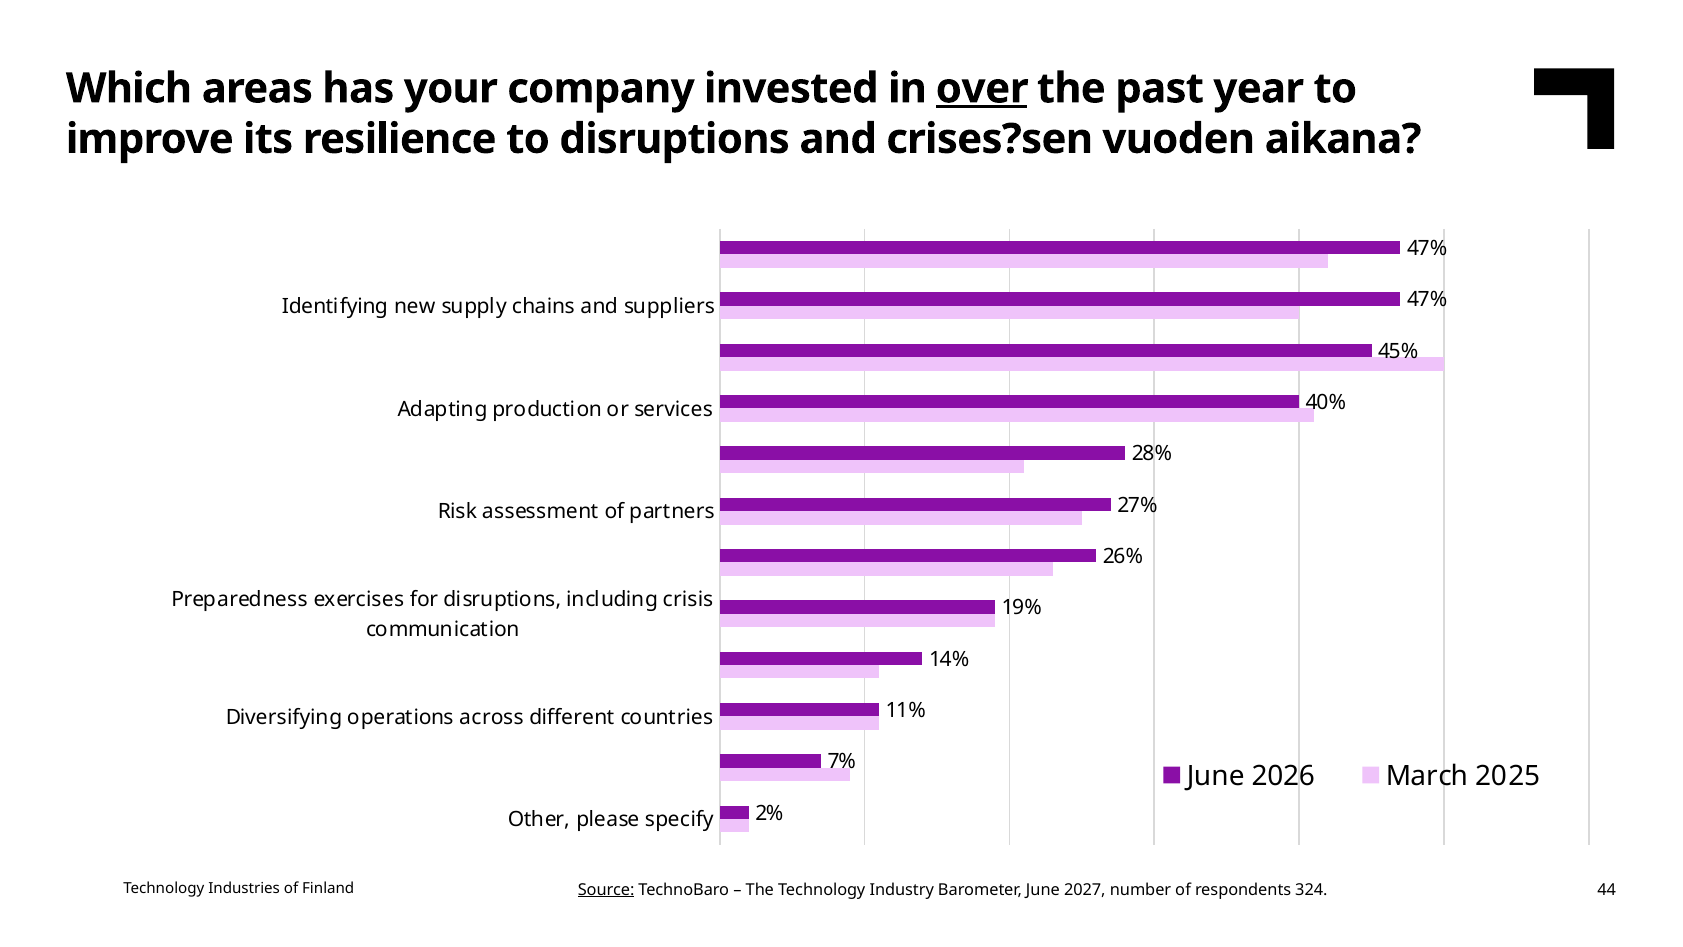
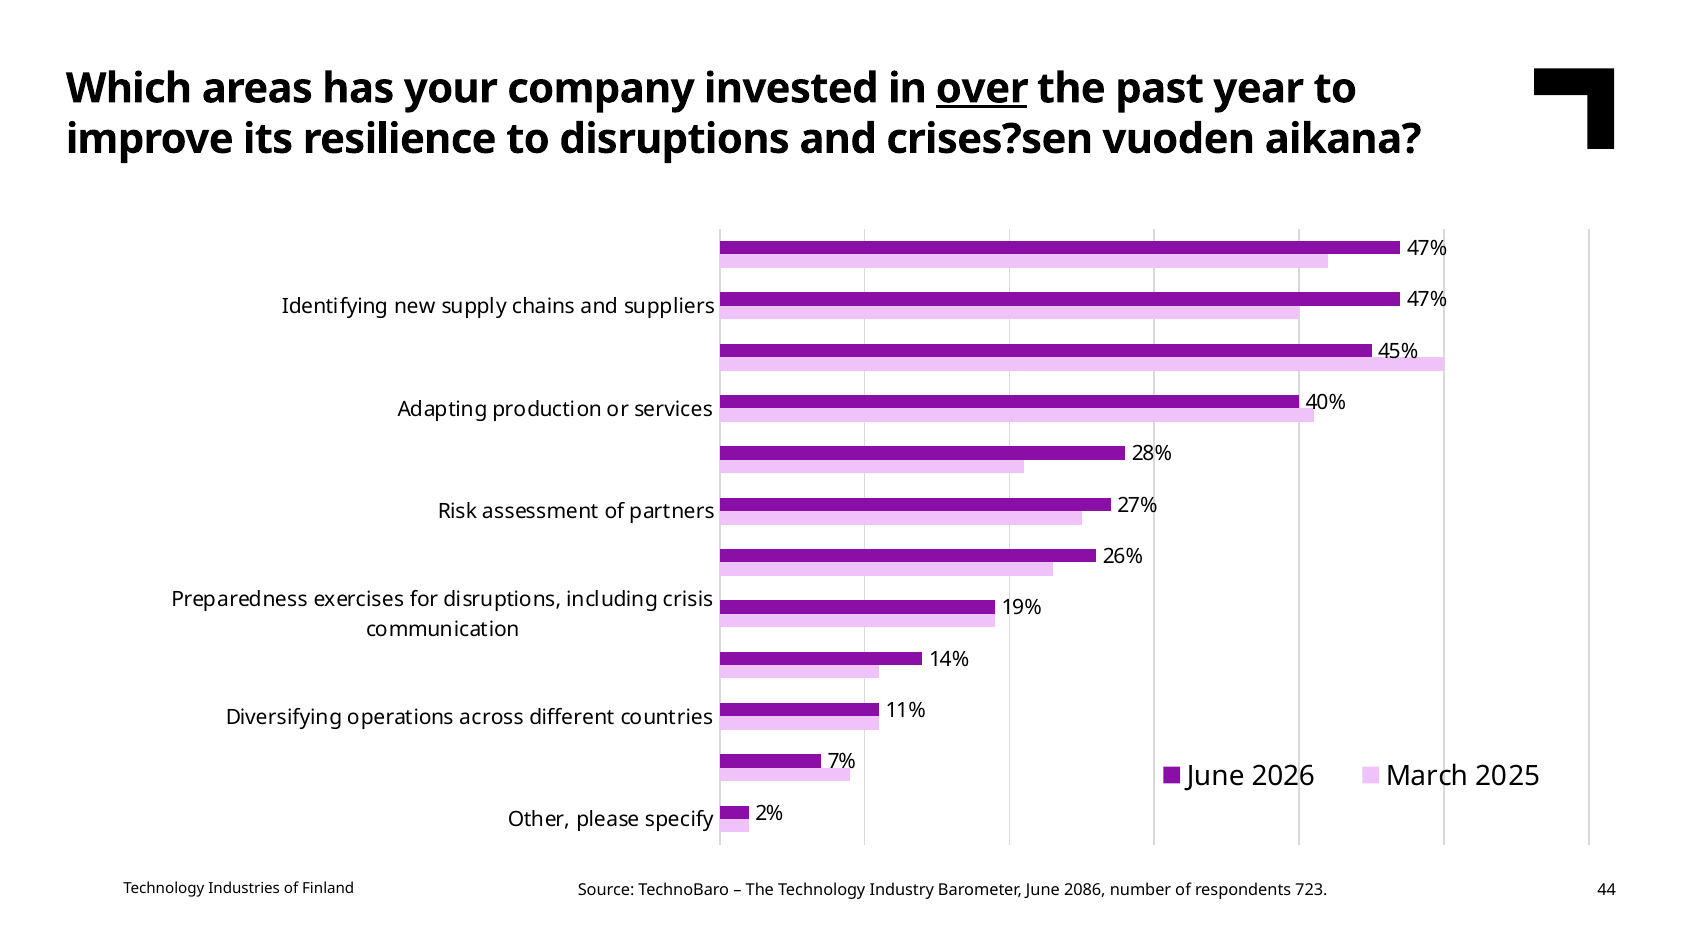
Source underline: present -> none (606, 889)
2027: 2027 -> 2086 (1085, 889)
324: 324 -> 723 (1311, 889)
